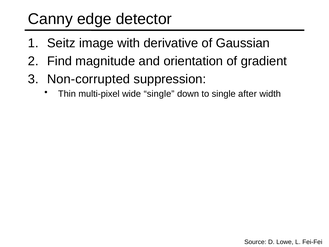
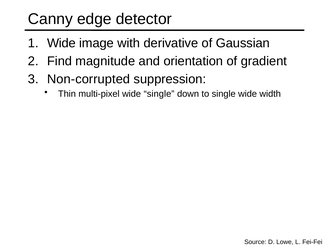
Seitz: Seitz -> Wide (61, 43)
single after: after -> wide (248, 94)
